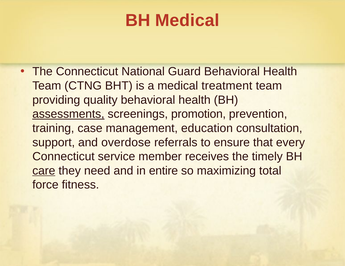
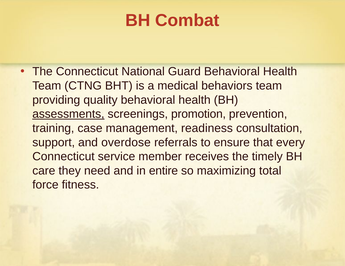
BH Medical: Medical -> Combat (187, 21)
treatment: treatment -> behaviors (227, 86)
education: education -> readiness (207, 128)
care underline: present -> none (44, 171)
